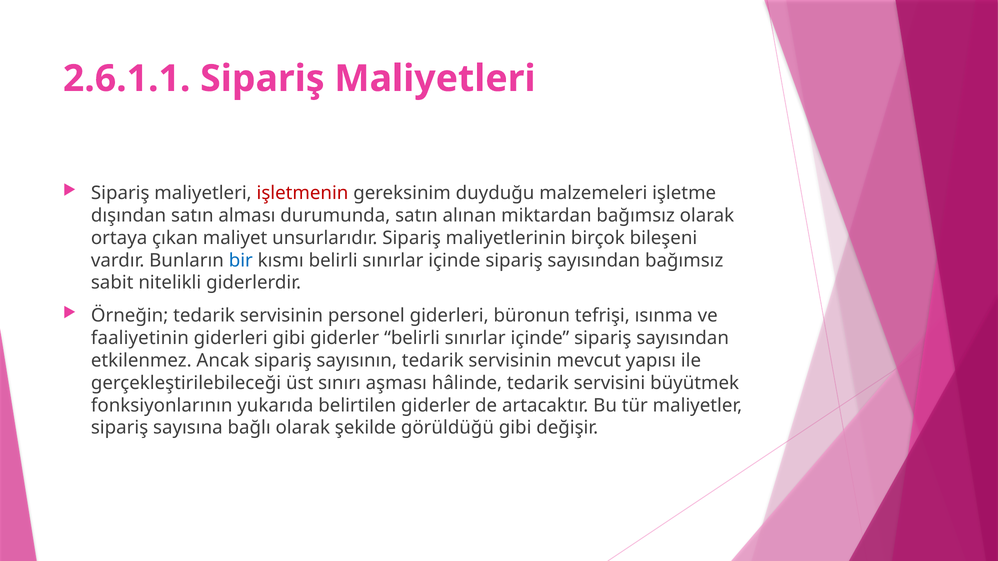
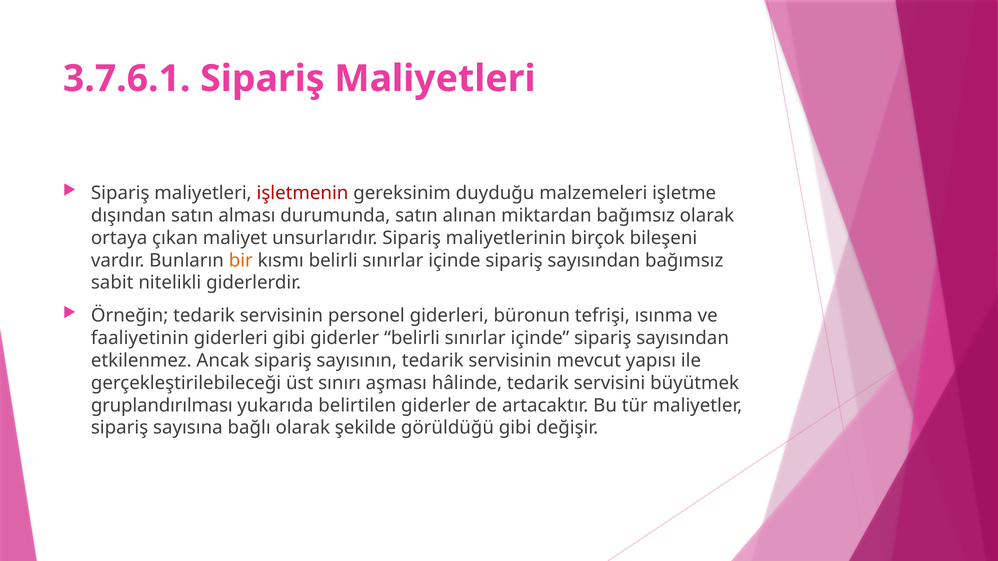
2.6.1.1: 2.6.1.1 -> 3.7.6.1 (127, 79)
bir colour: blue -> orange (241, 261)
fonksiyonlarının: fonksiyonlarının -> gruplandırılması (162, 406)
